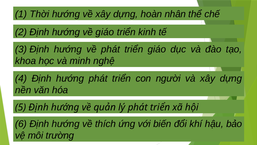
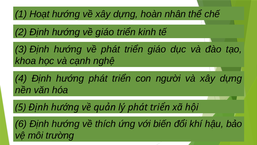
Thời: Thời -> Hoạt (40, 14)
minh: minh -> cạnh (80, 61)
